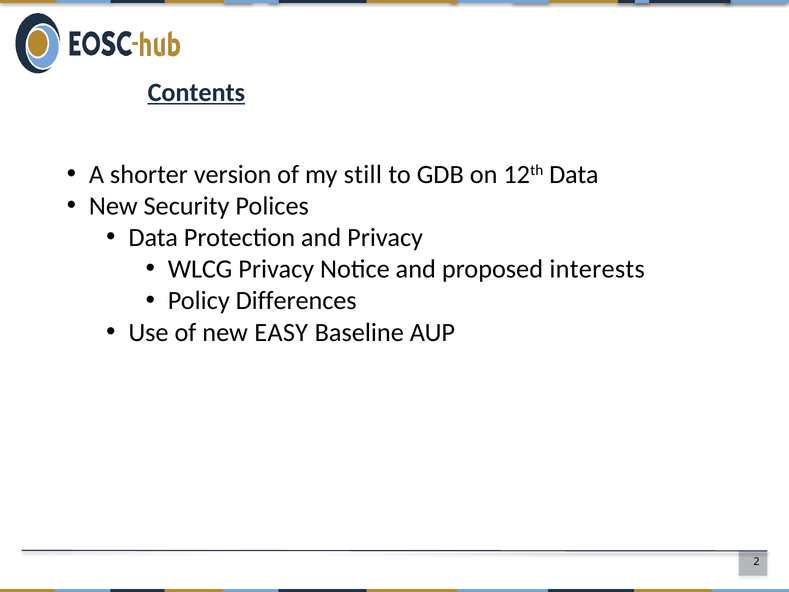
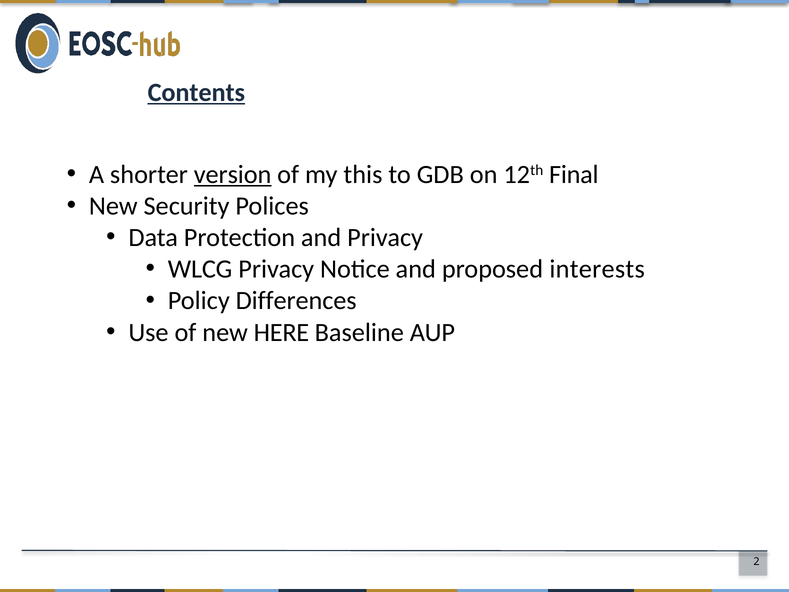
version underline: none -> present (233, 174)
still: still -> this (363, 174)
12th Data: Data -> Final (574, 174)
EASY: EASY -> HERE (281, 332)
